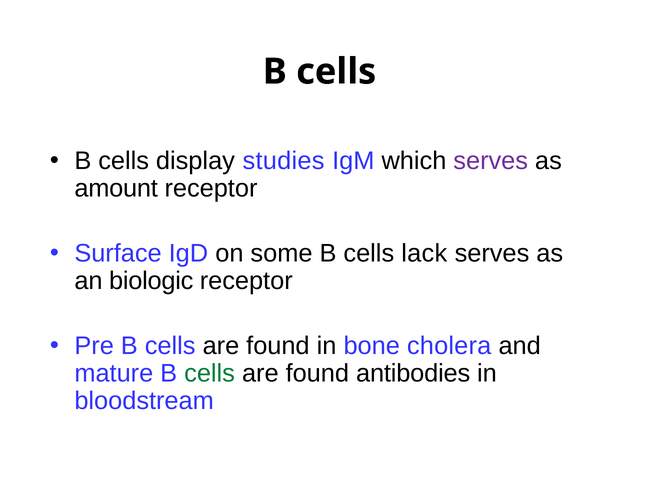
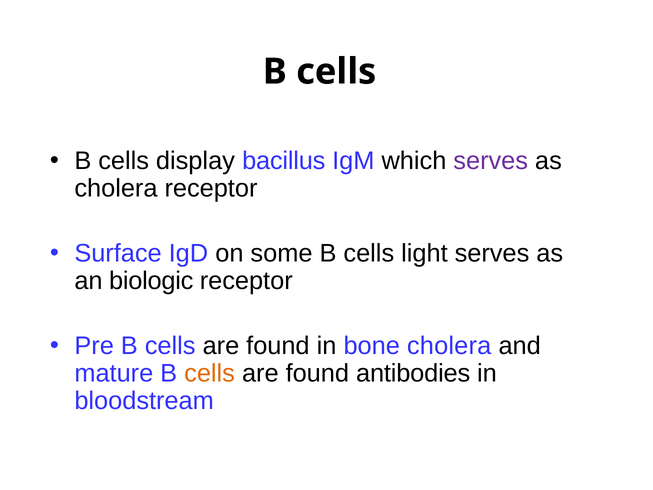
studies: studies -> bacillus (284, 161)
amount: amount -> cholera (116, 188)
lack: lack -> light (424, 253)
cells colour: green -> orange (210, 373)
